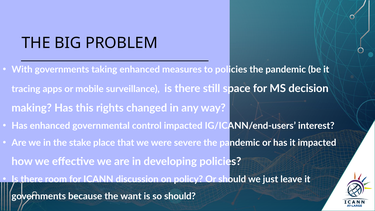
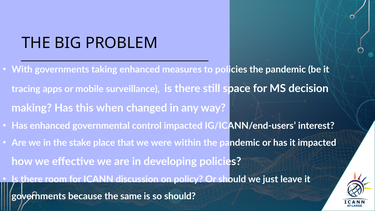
rights: rights -> when (110, 108)
severe: severe -> within (188, 143)
want: want -> same (131, 196)
